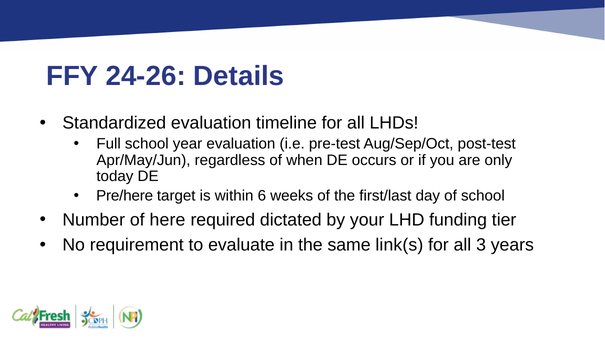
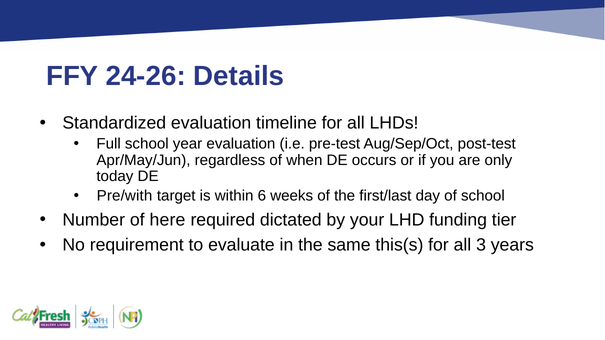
Pre/here: Pre/here -> Pre/with (124, 196)
link(s: link(s -> this(s (399, 245)
